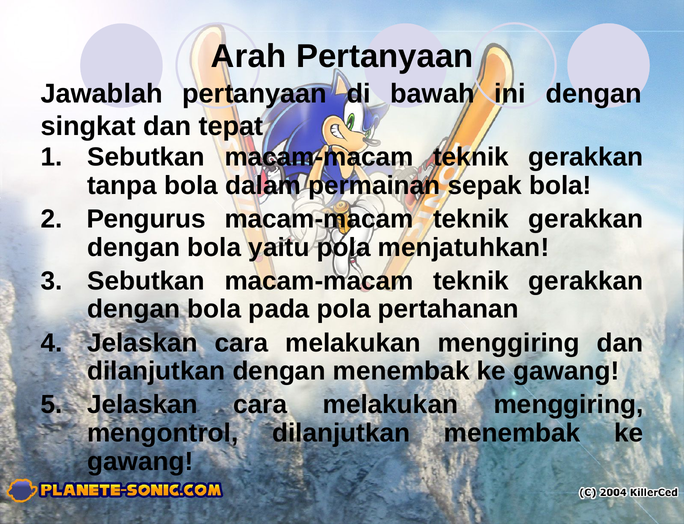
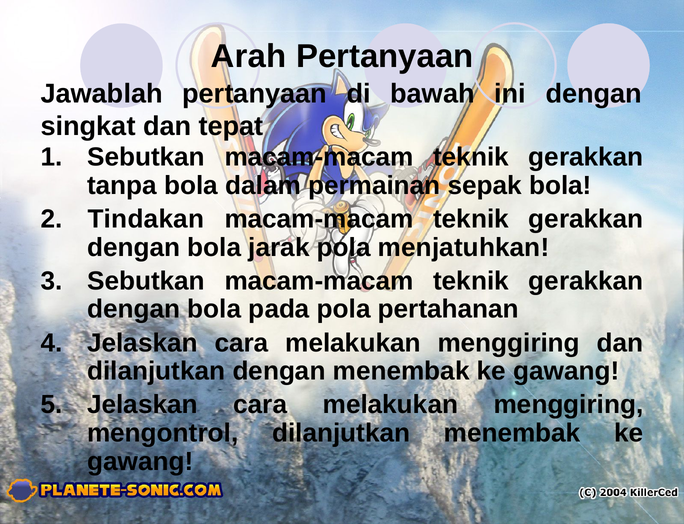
Pengurus: Pengurus -> Tindakan (146, 219)
yaitu: yaitu -> jarak (279, 247)
